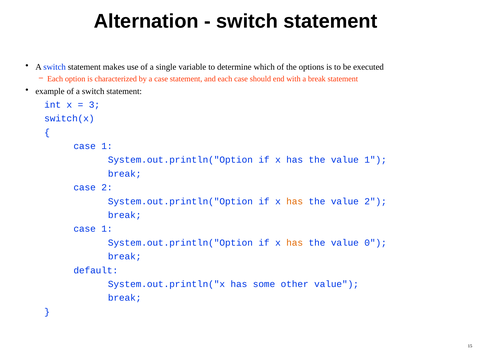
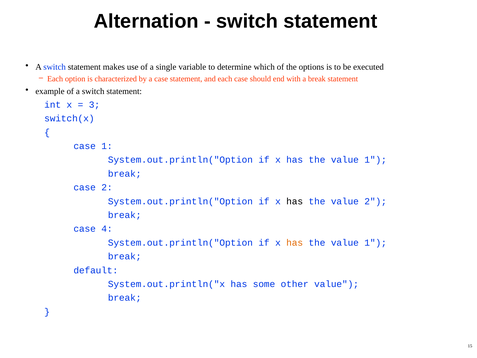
has colour: orange -> black (295, 201)
1: 1 -> 4 (107, 229)
0: 0 -> 1 (376, 243)
